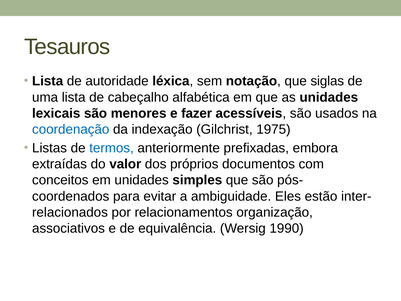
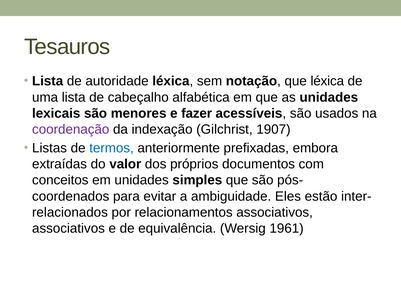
que siglas: siglas -> léxica (327, 81)
coordenação colour: blue -> purple (71, 129)
1975: 1975 -> 1907 (273, 129)
relacionamentos organização: organização -> associativos (275, 212)
1990: 1990 -> 1961 (287, 228)
